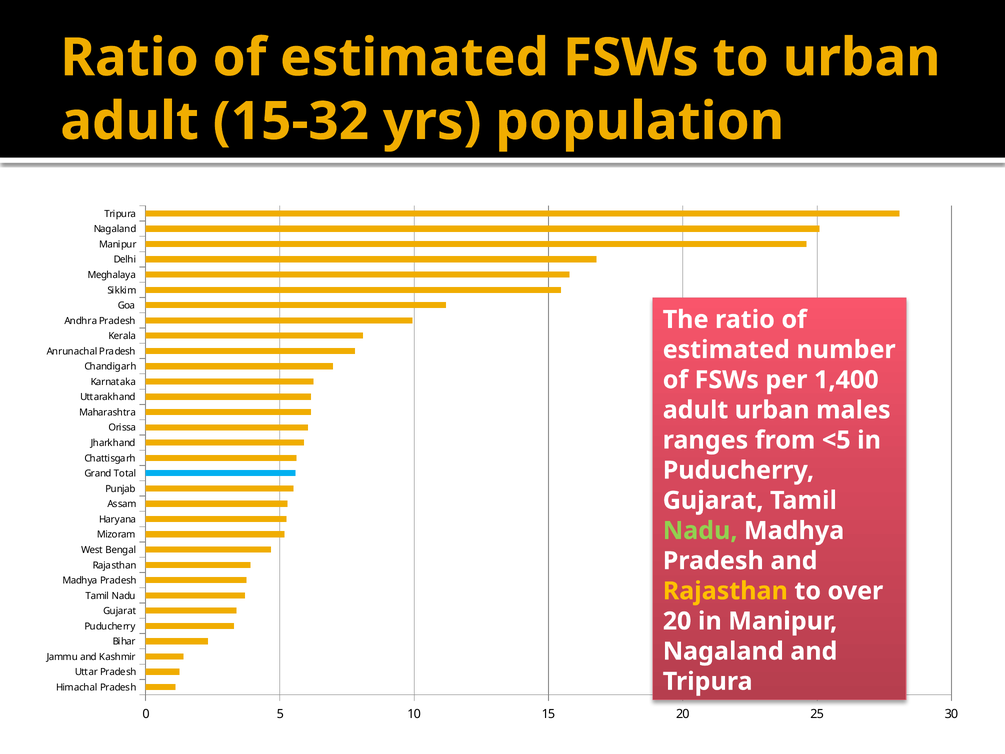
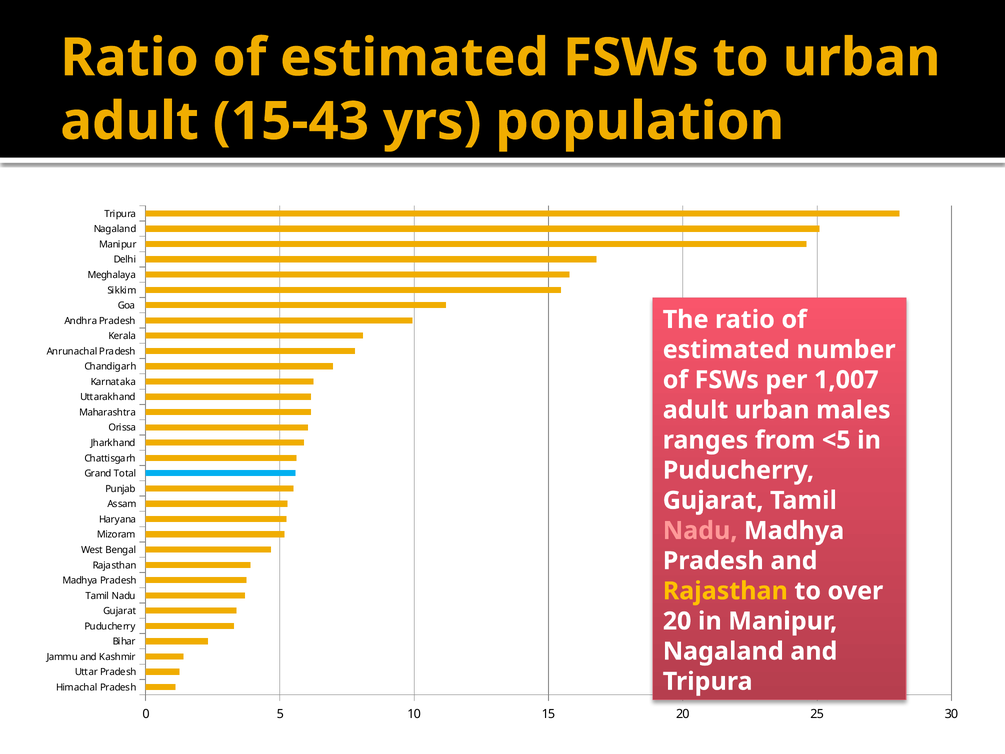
15-32: 15-32 -> 15-43 (291, 121)
1,400: 1,400 -> 1,007 (846, 380)
Nadu colour: light green -> pink (700, 531)
